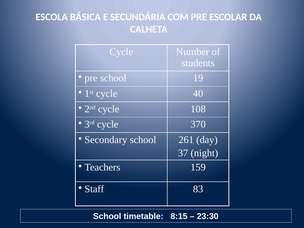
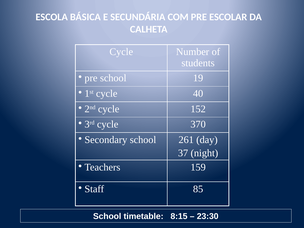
108: 108 -> 152 (198, 109)
83: 83 -> 85 (198, 189)
